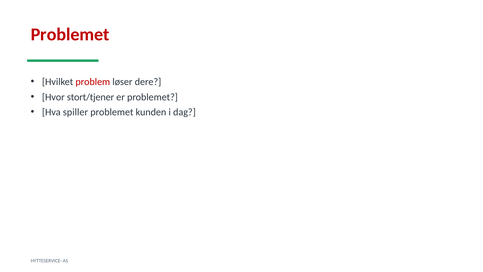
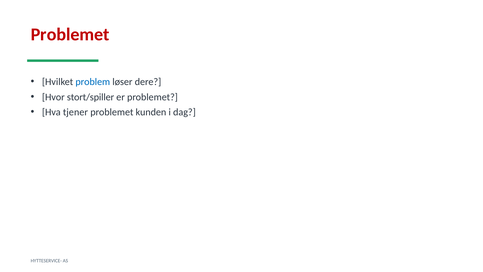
problem colour: red -> blue (93, 82)
stort/tjener: stort/tjener -> stort/spiller (91, 97)
spiller: spiller -> tjener (75, 112)
